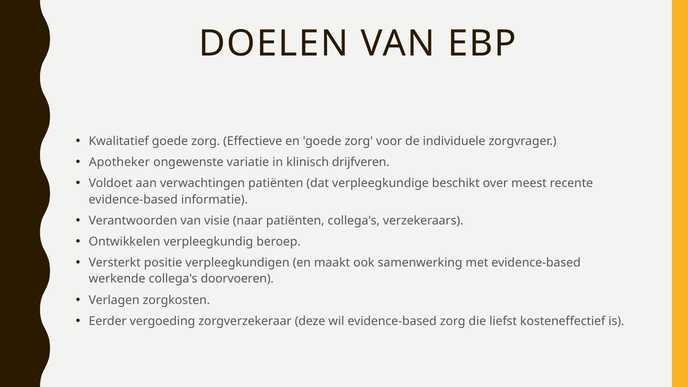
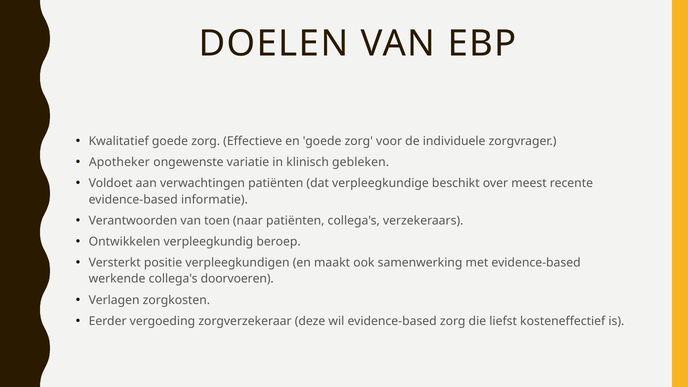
drijfveren: drijfveren -> gebleken (361, 162)
visie: visie -> toen (217, 221)
